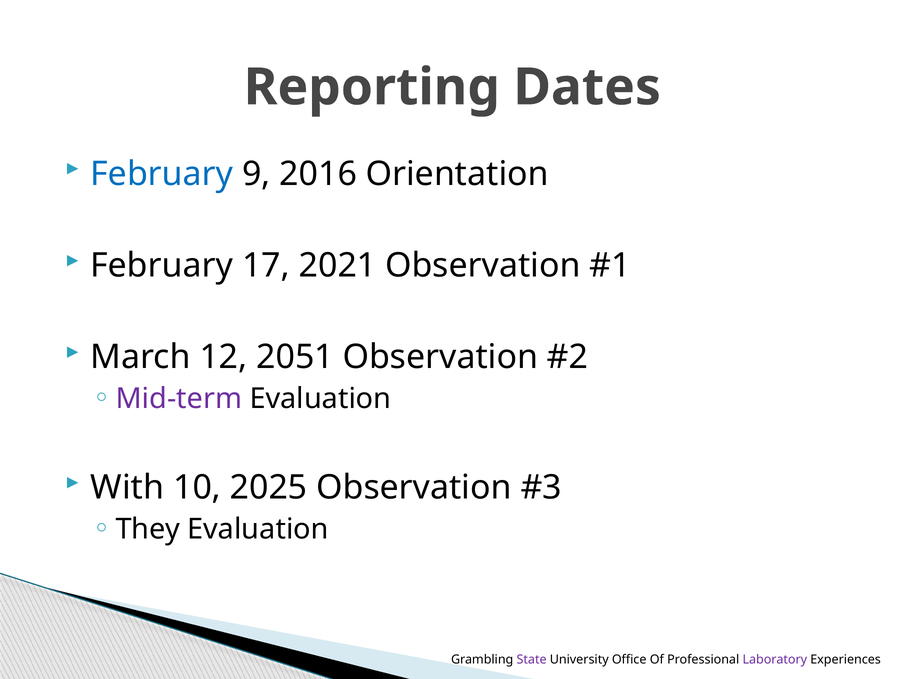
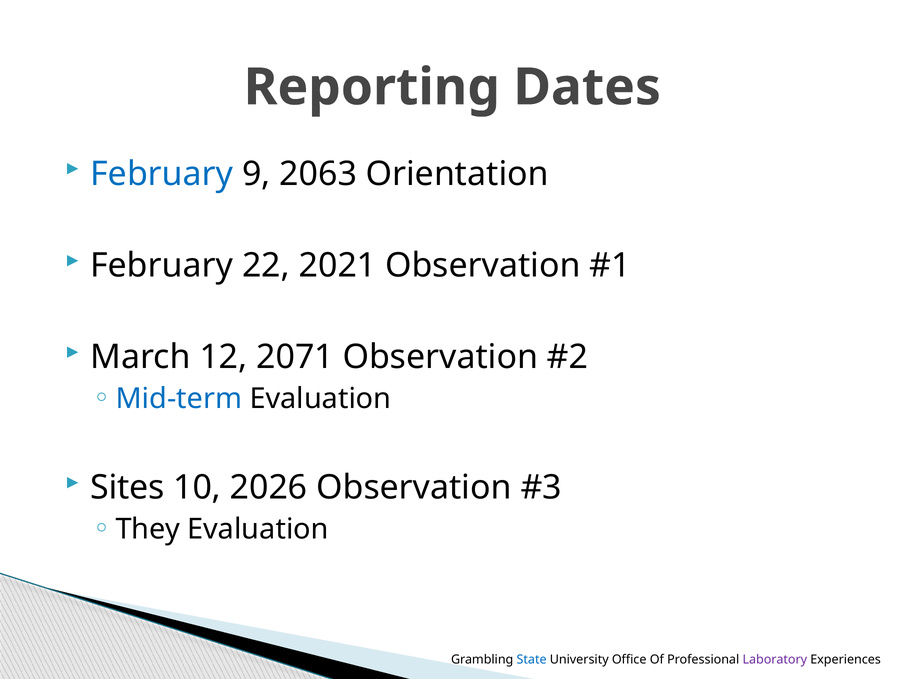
2016: 2016 -> 2063 (318, 174)
17: 17 -> 22 (266, 265)
2051: 2051 -> 2071 (295, 357)
Mid-term colour: purple -> blue (179, 398)
With: With -> Sites (127, 487)
2025: 2025 -> 2026 (269, 487)
State colour: purple -> blue (532, 659)
